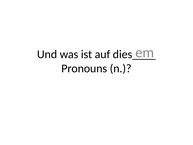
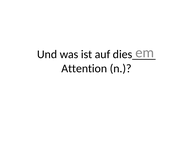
Pronouns: Pronouns -> Attention (84, 68)
